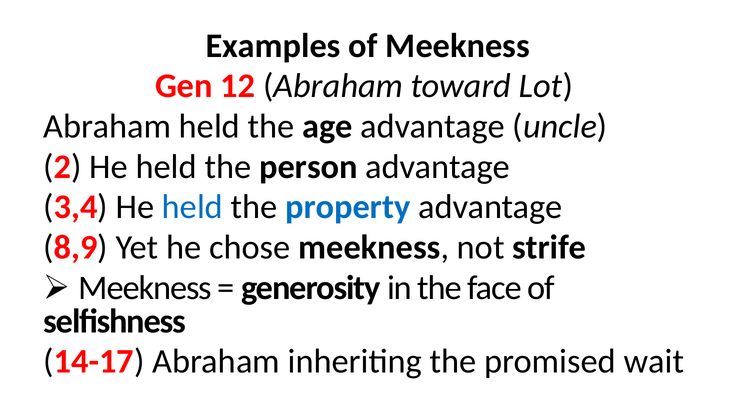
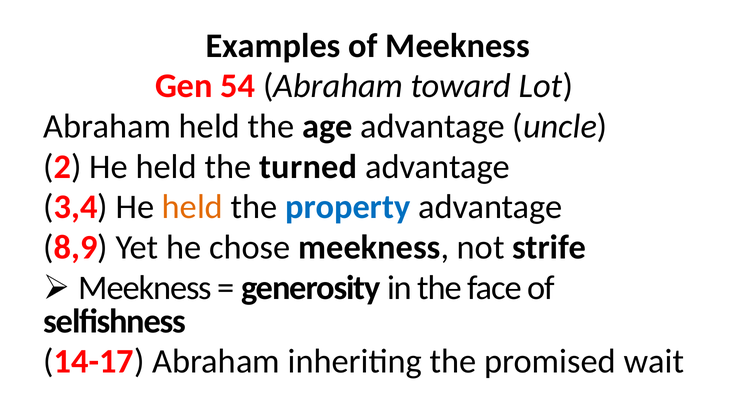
12: 12 -> 54 (238, 86)
person: person -> turned (308, 167)
held colour: blue -> orange (192, 207)
